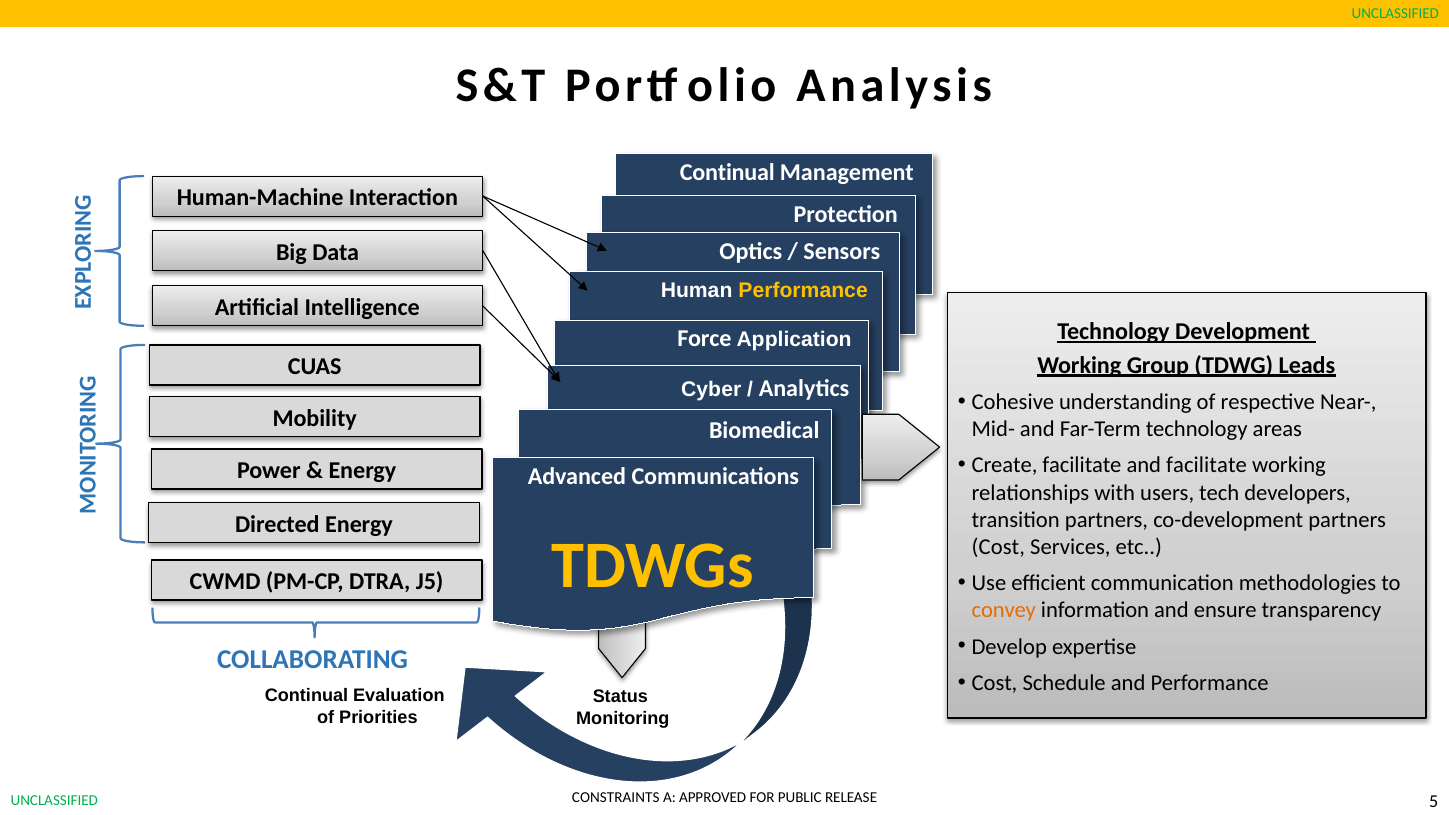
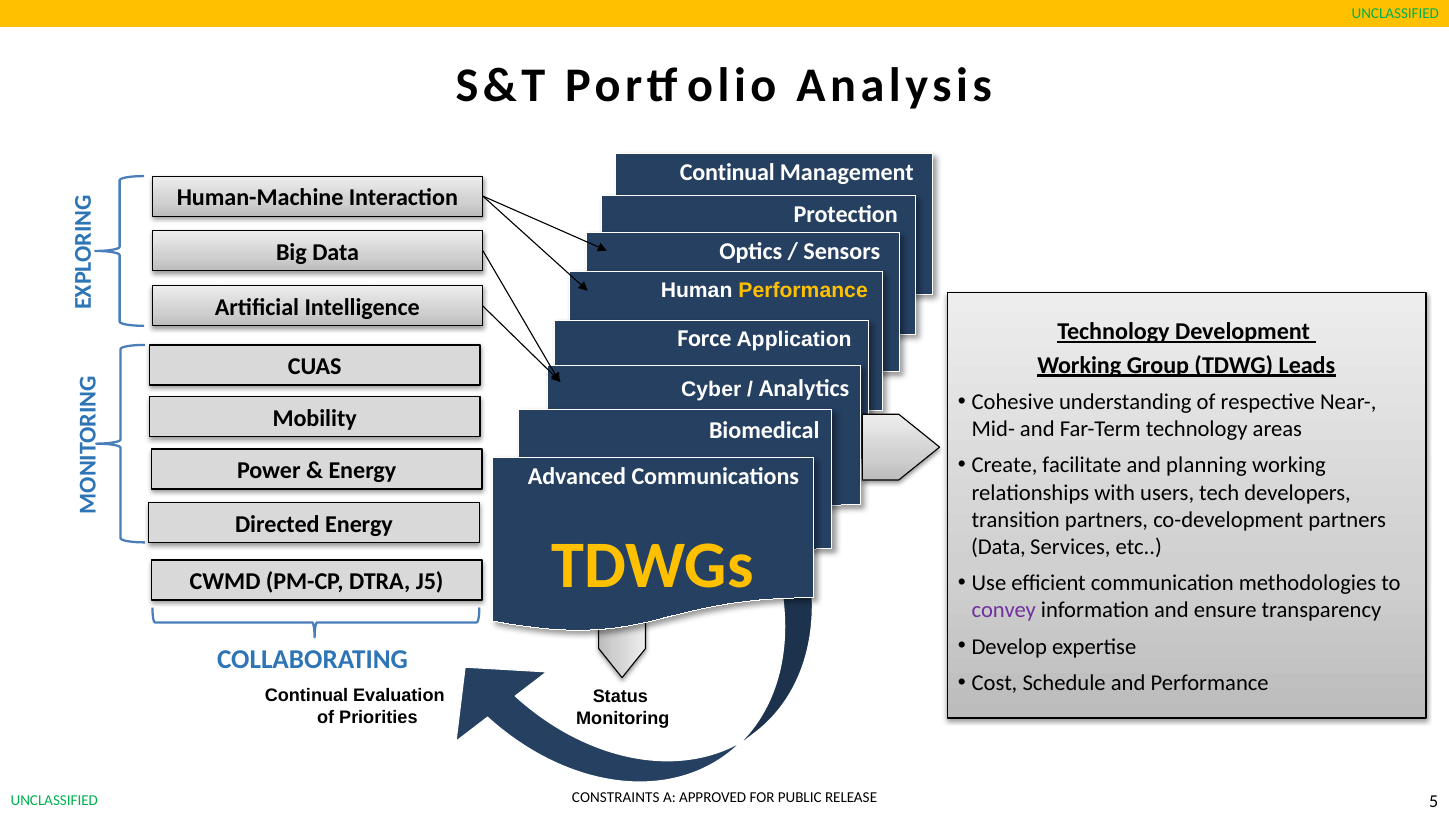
and facilitate: facilitate -> planning (1206, 466)
Cost: Cost -> Data (998, 547)
convey colour: orange -> purple (1004, 610)
